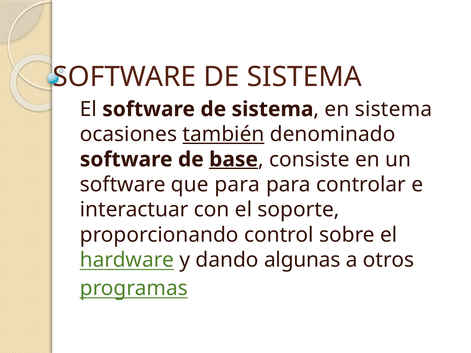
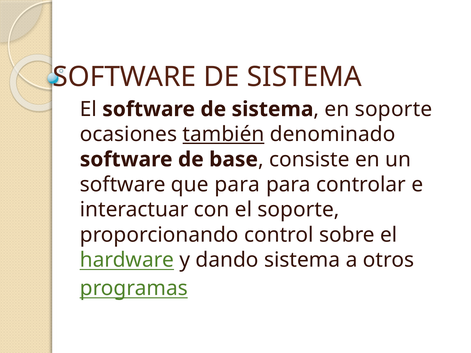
en sistema: sistema -> soporte (394, 109)
base underline: present -> none (234, 160)
dando algunas: algunas -> sistema (302, 260)
